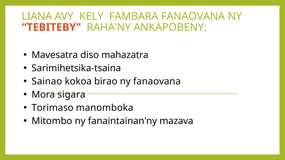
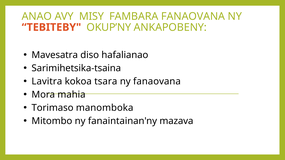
LIANA: LIANA -> ANAO (37, 16)
KELY: KELY -> MISY (92, 16)
RAHA’NY: RAHA’NY -> OKUP’NY (109, 27)
mahazatra: mahazatra -> hafalianao (125, 55)
Sainao: Sainao -> Lavitra (47, 81)
birao: birao -> tsara (106, 81)
sigara: sigara -> mahia (71, 95)
